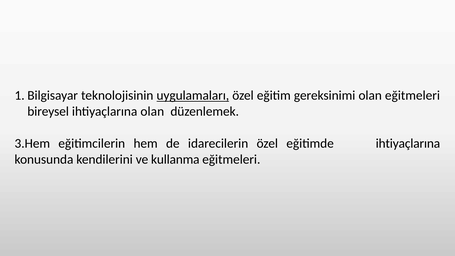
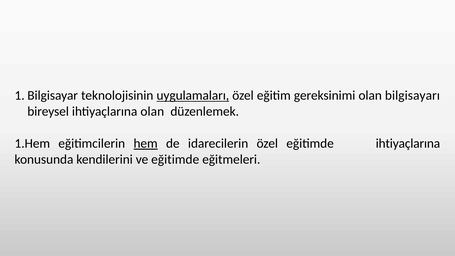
olan eğitmeleri: eğitmeleri -> bilgisayarı (412, 96)
3.Hem: 3.Hem -> 1.Hem (32, 143)
hem underline: none -> present (146, 143)
ve kullanma: kullanma -> eğitimde (175, 159)
